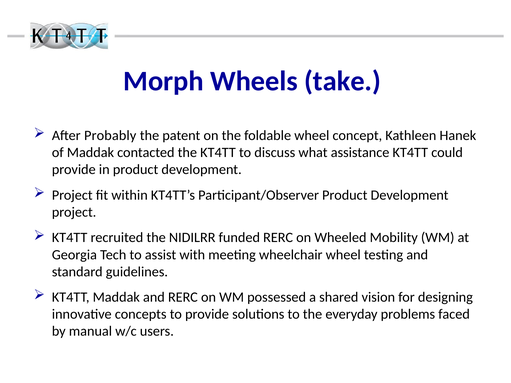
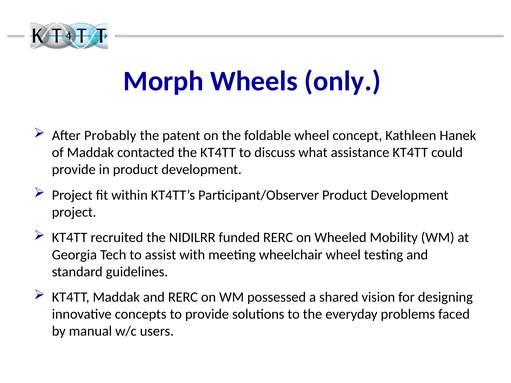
take: take -> only (343, 81)
